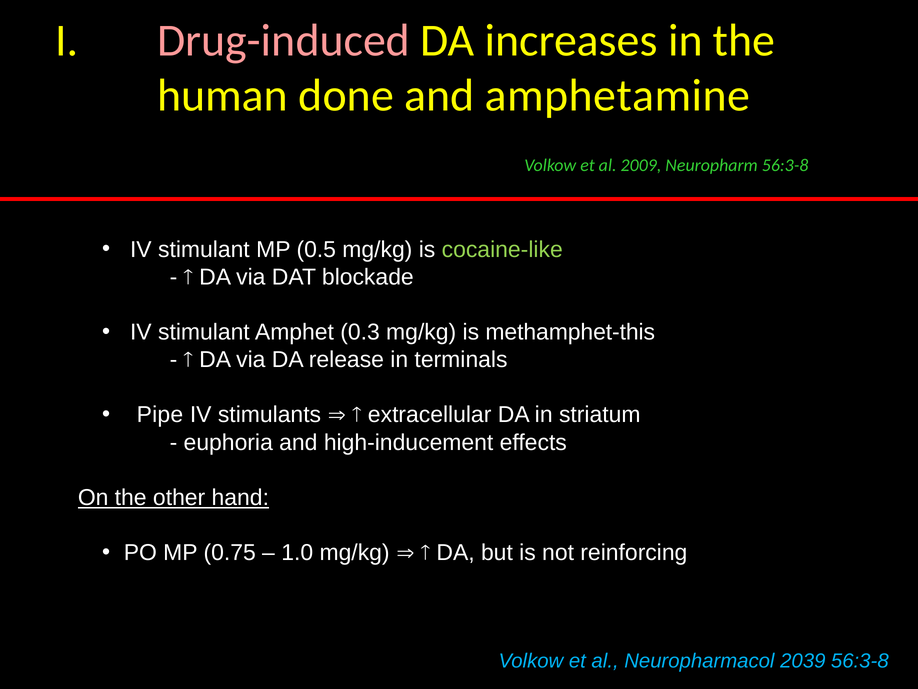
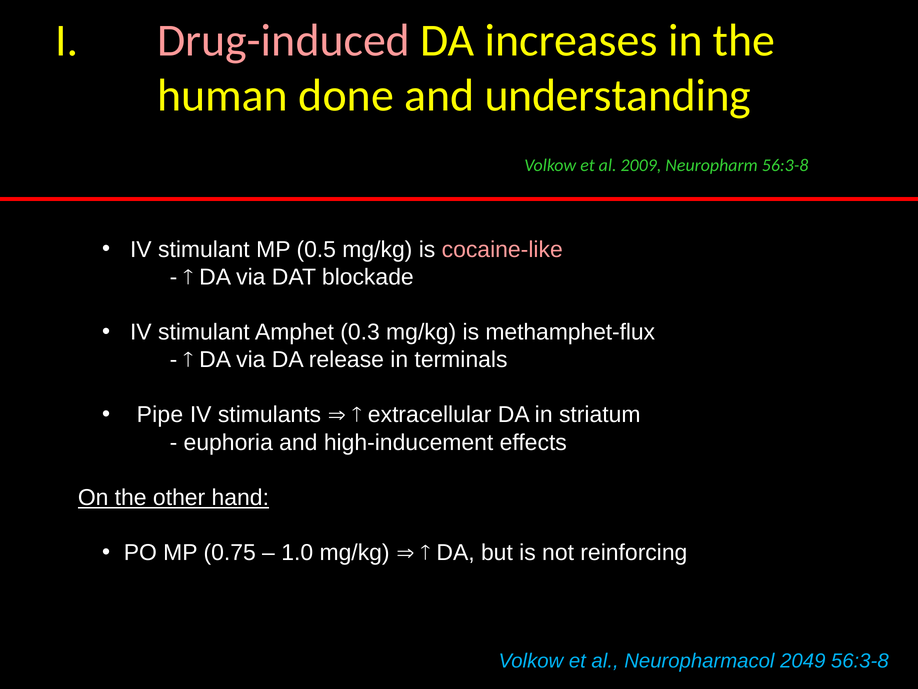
amphetamine: amphetamine -> understanding (618, 96)
cocaine-like colour: light green -> pink (502, 249)
methamphet-this: methamphet-this -> methamphet-flux (570, 332)
2039: 2039 -> 2049 (803, 661)
